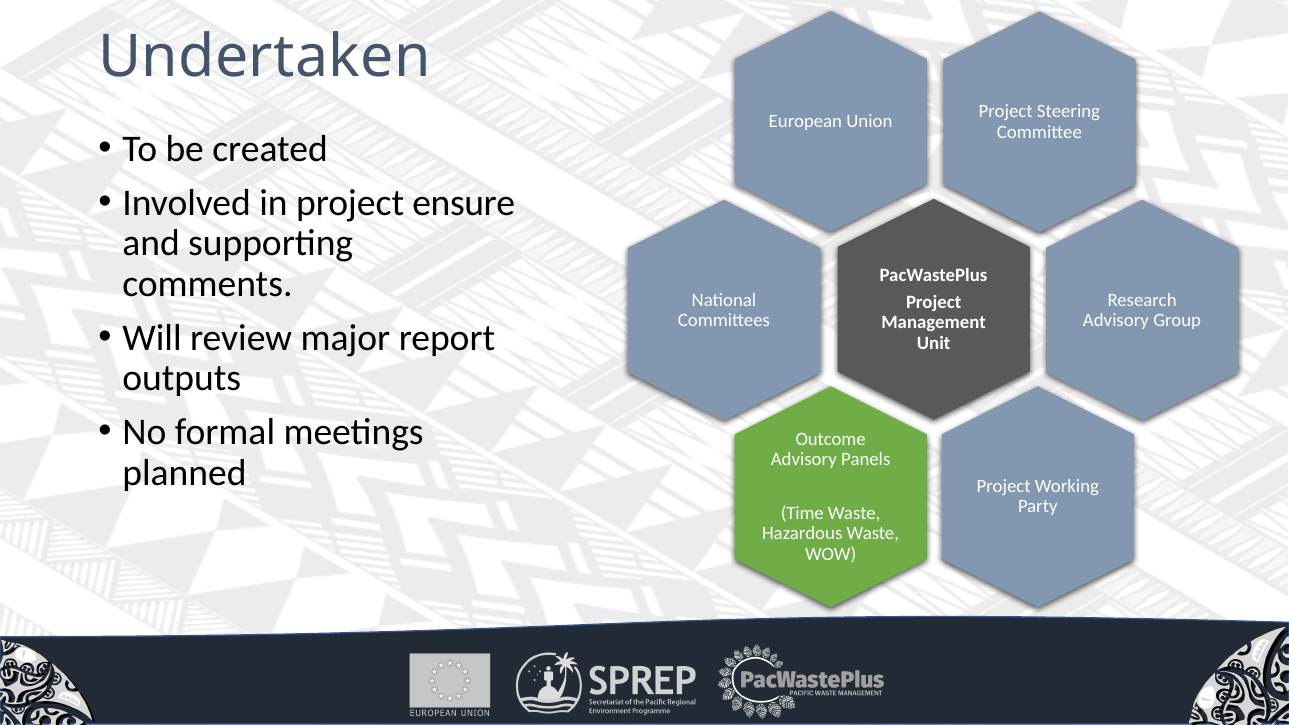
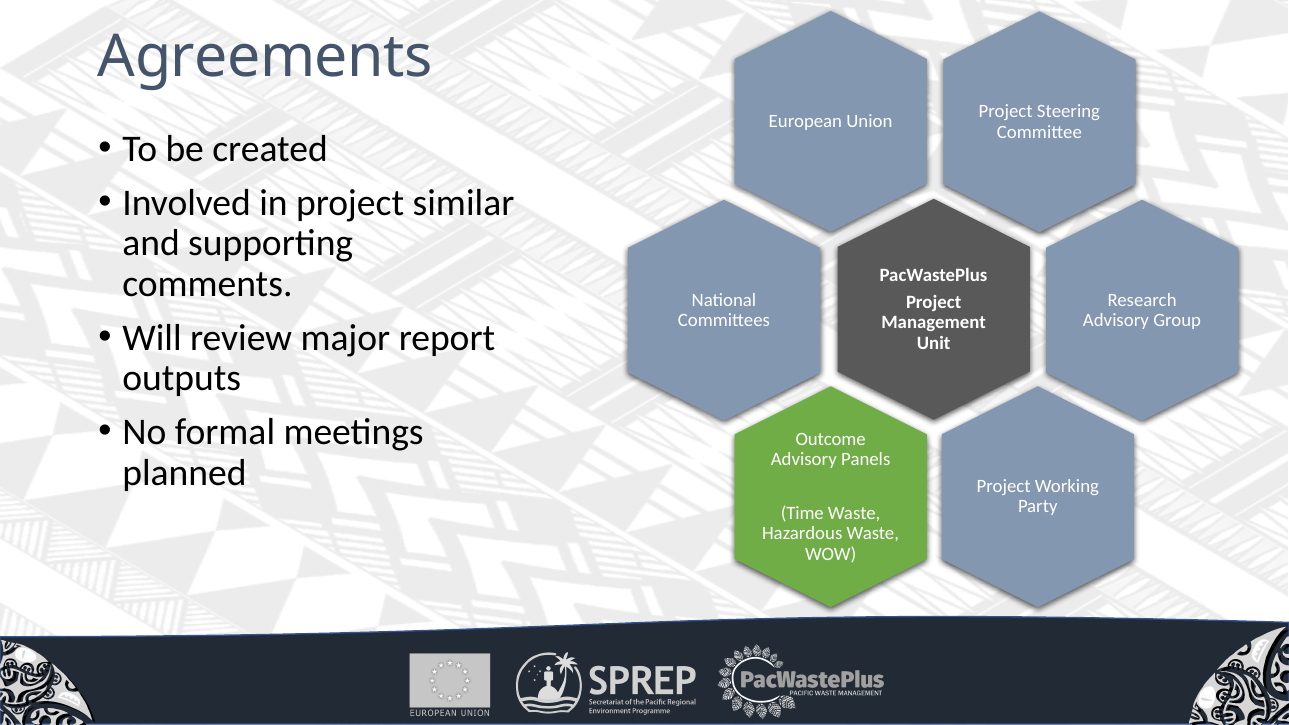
Undertaken: Undertaken -> Agreements (265, 57)
ensure: ensure -> similar (464, 203)
